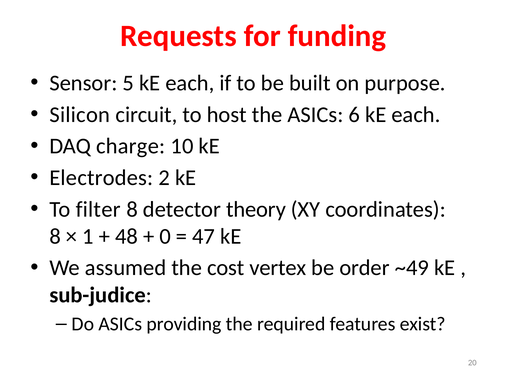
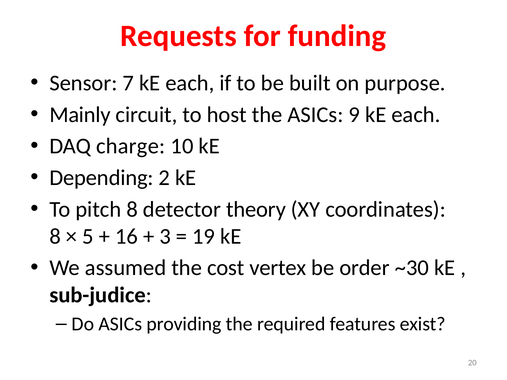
5: 5 -> 7 (128, 83)
Silicon: Silicon -> Mainly (80, 115)
6: 6 -> 9 (354, 115)
Electrodes: Electrodes -> Depending (102, 178)
filter: filter -> pitch (98, 209)
1: 1 -> 5 (88, 236)
48: 48 -> 16 (127, 236)
0: 0 -> 3 (165, 236)
47: 47 -> 19 (204, 236)
~49: ~49 -> ~30 (412, 268)
